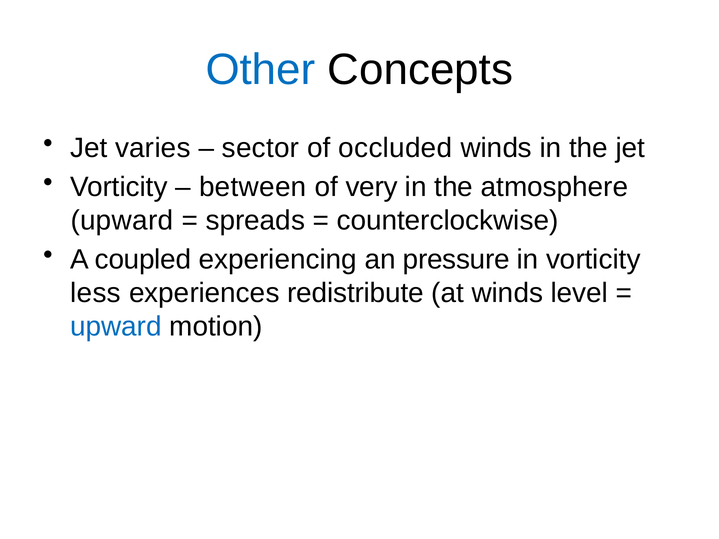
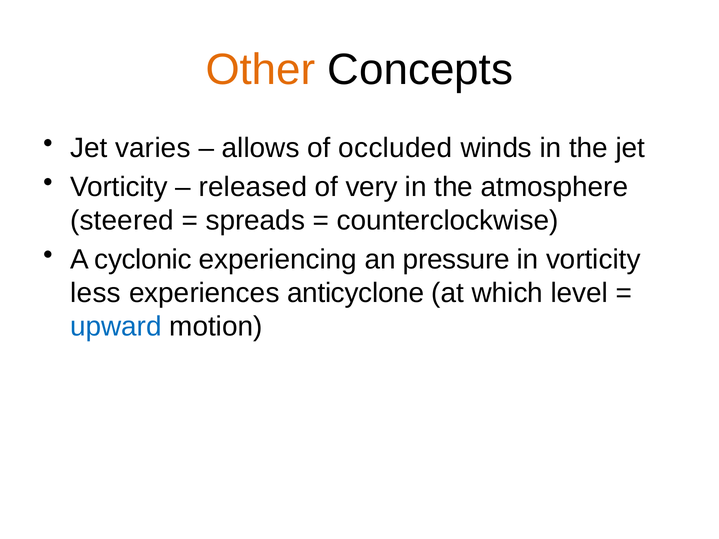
Other colour: blue -> orange (260, 70)
sector: sector -> allows (261, 148)
between: between -> released (253, 187)
upward: upward -> steered (122, 221)
coupled: coupled -> cyclonic (143, 260)
redistribute: redistribute -> anticyclone (356, 293)
at winds: winds -> which (507, 293)
